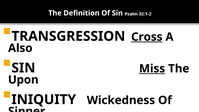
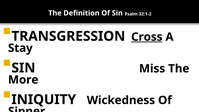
Also: Also -> Stay (20, 48)
Miss underline: present -> none (152, 69)
Upon: Upon -> More (23, 80)
